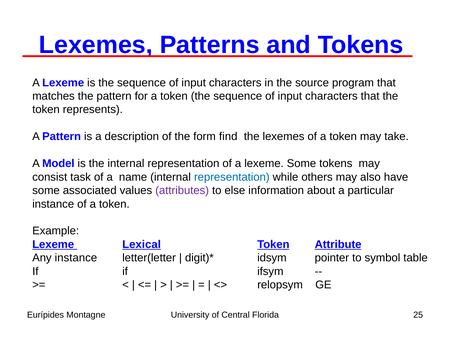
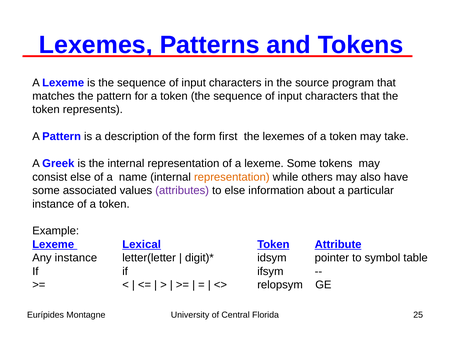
find: find -> first (228, 137)
Model: Model -> Greek (58, 164)
consist task: task -> else (81, 177)
representation colour: blue -> orange (232, 177)
